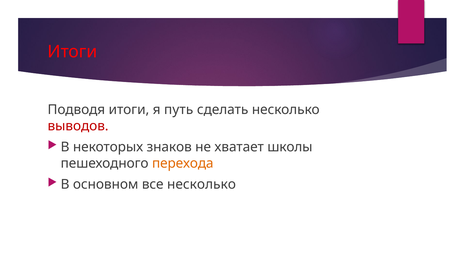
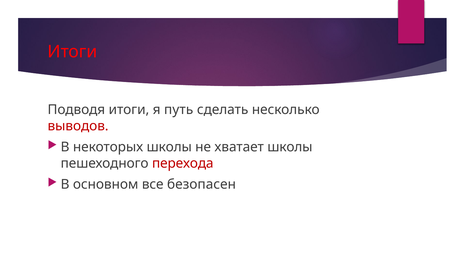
некоторых знаков: знаков -> школы (169, 147)
перехода colour: orange -> red (183, 164)
все несколько: несколько -> безопасен (201, 185)
